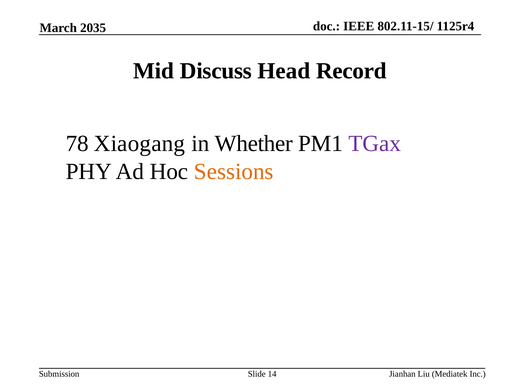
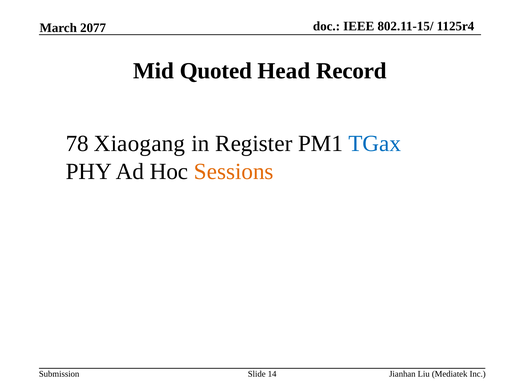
2035: 2035 -> 2077 (93, 28)
Discuss: Discuss -> Quoted (216, 71)
Whether: Whether -> Register (254, 144)
TGax colour: purple -> blue (375, 144)
